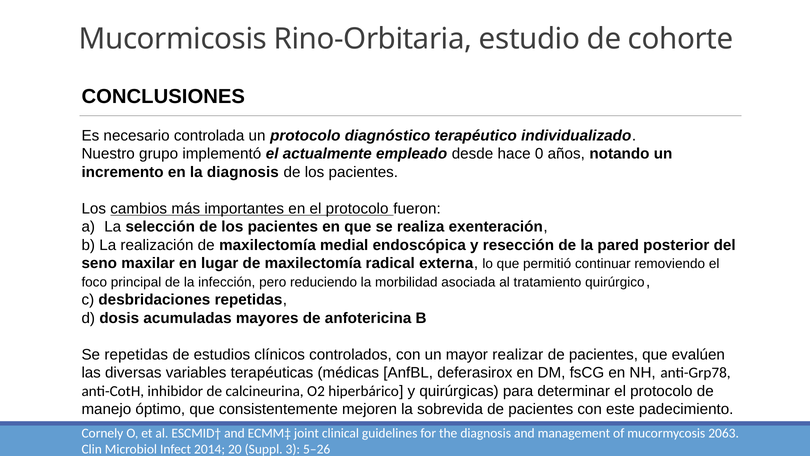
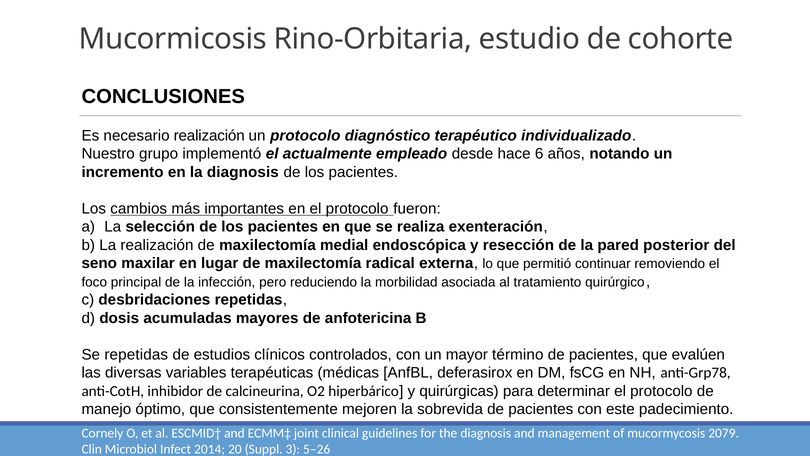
necesario controlada: controlada -> realización (209, 136)
0: 0 -> 6 (539, 154)
realizar: realizar -> término (518, 354)
2063: 2063 -> 2079 (724, 433)
